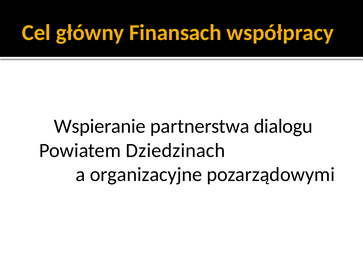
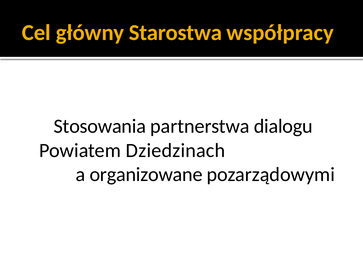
Finansach: Finansach -> Starostwa (175, 33)
Wspieranie: Wspieranie -> Stosowania (100, 126)
organizacyjne: organizacyjne -> organizowane (146, 175)
